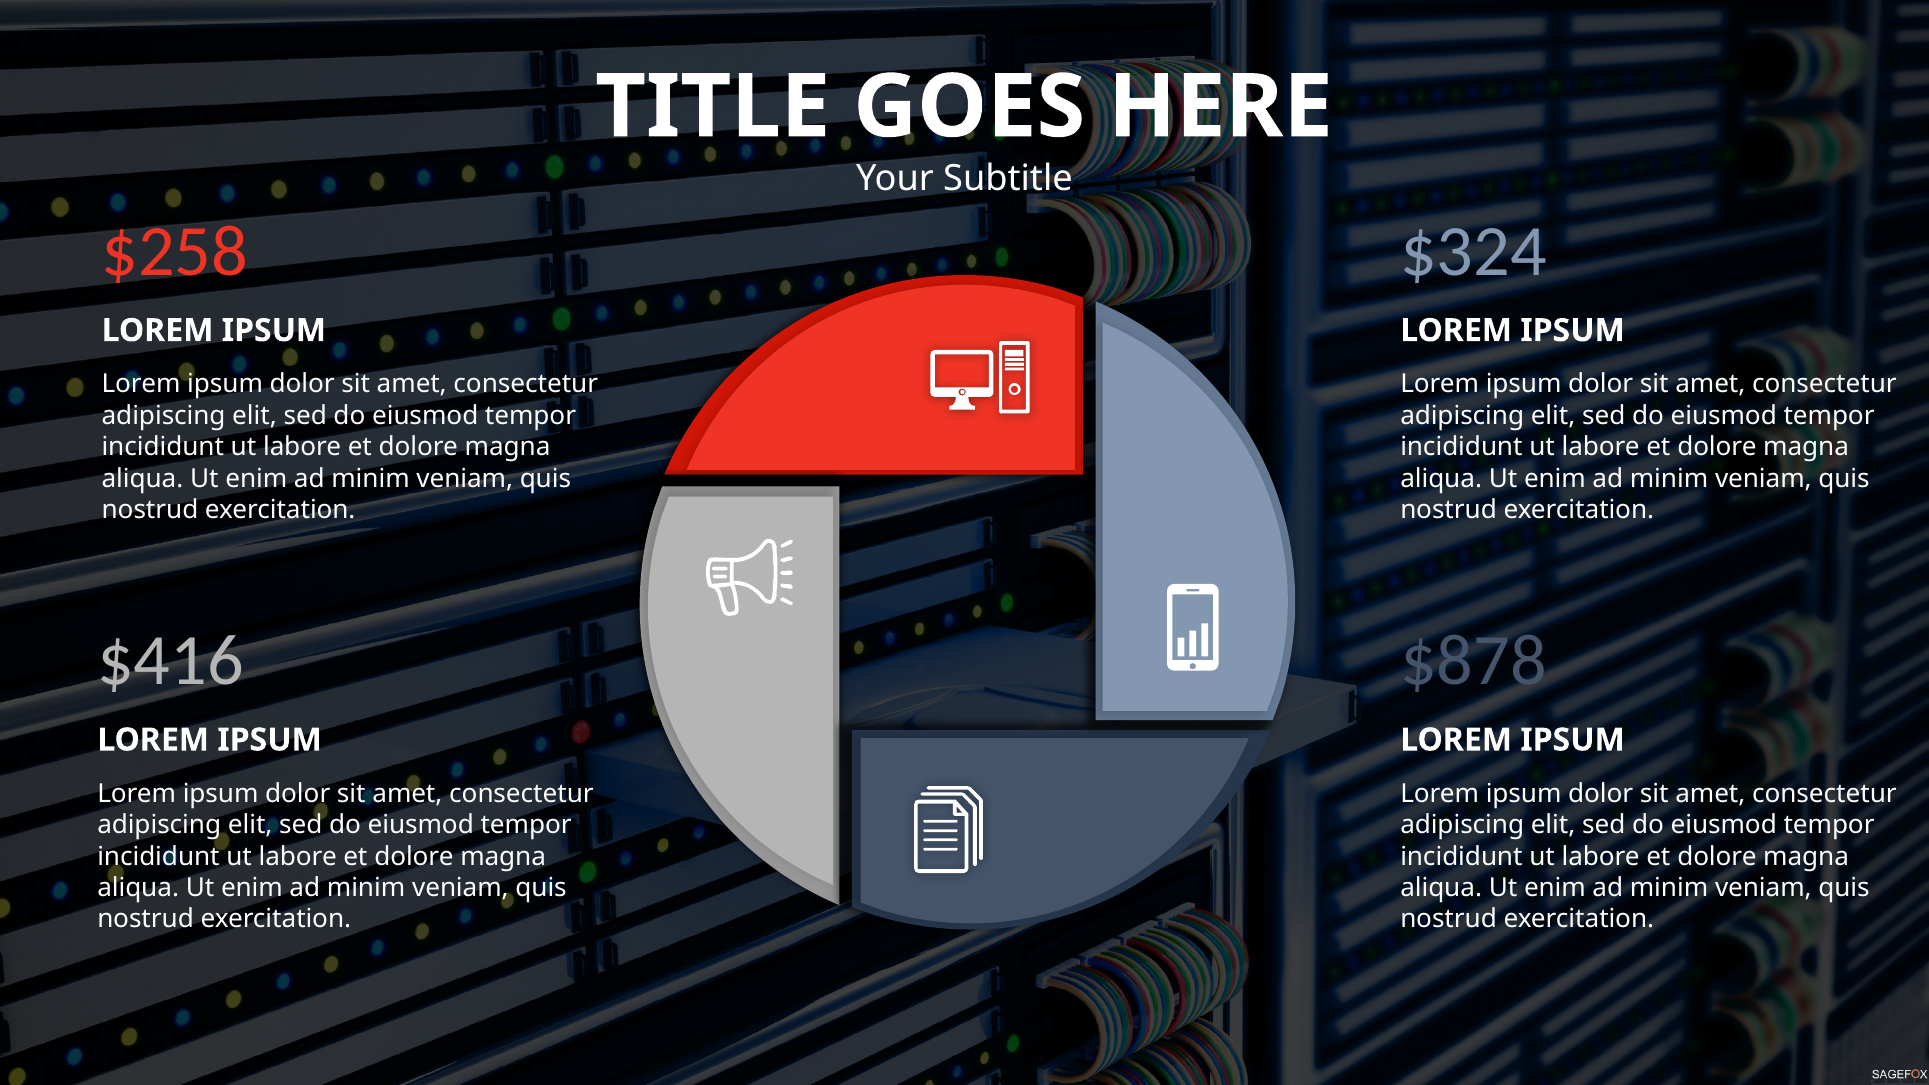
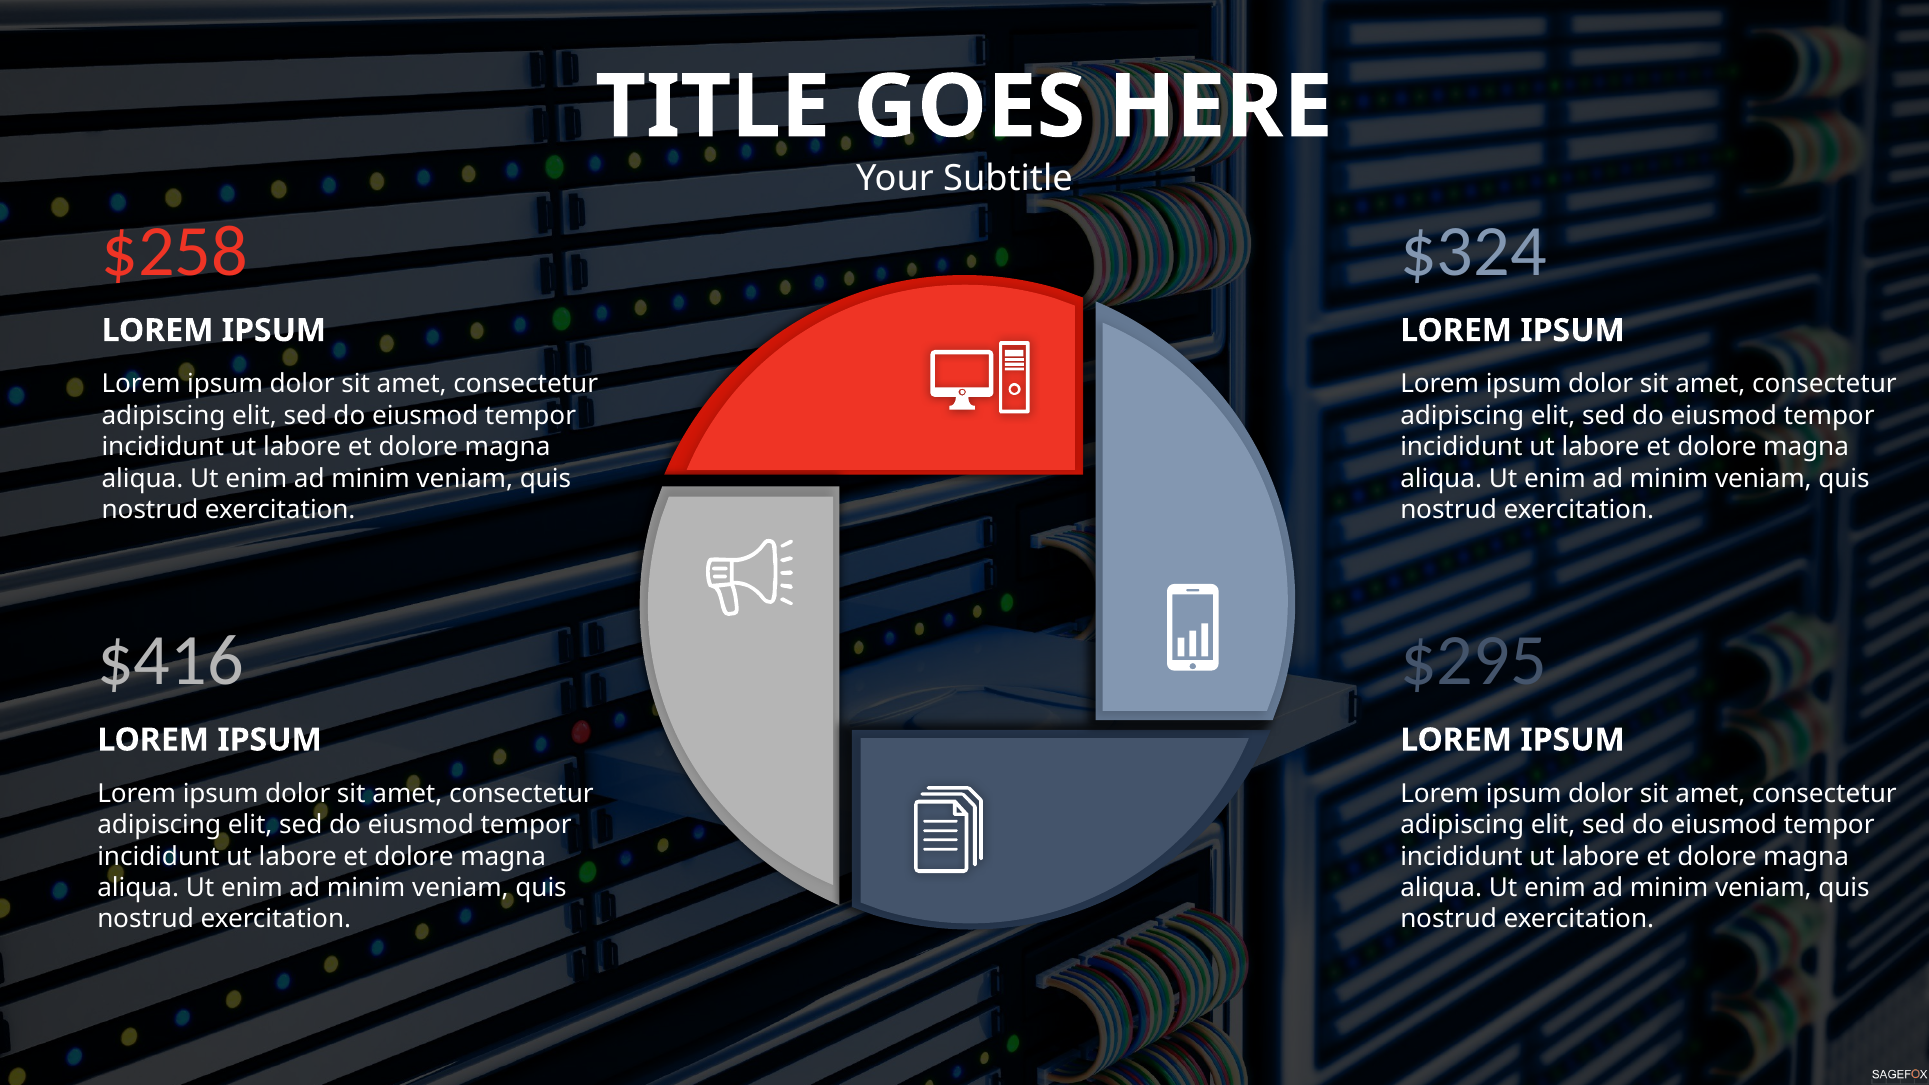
$878: $878 -> $295 (1474, 661)
